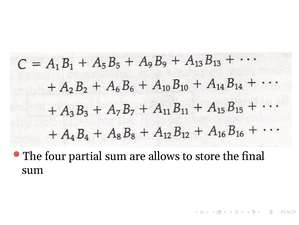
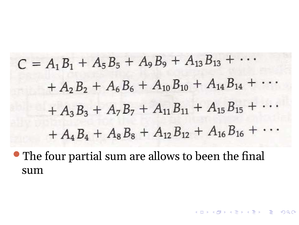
store: store -> been (208, 156)
